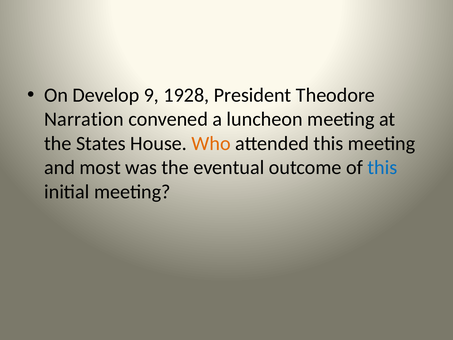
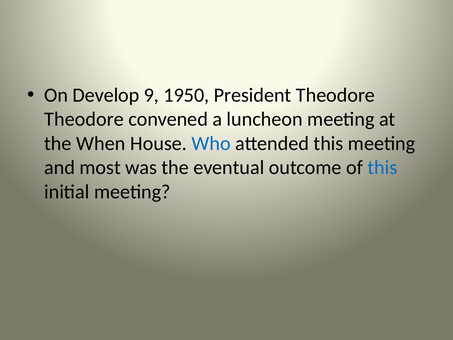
1928: 1928 -> 1950 (186, 95)
Narration: Narration -> Theodore (84, 119)
States: States -> When (101, 143)
Who colour: orange -> blue (211, 143)
